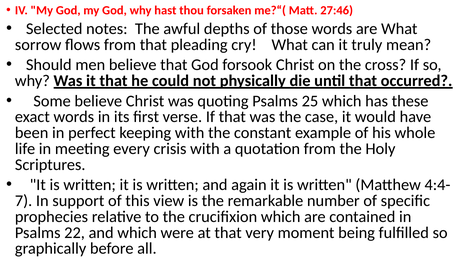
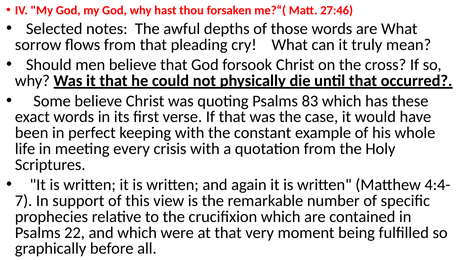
25: 25 -> 83 (310, 101)
